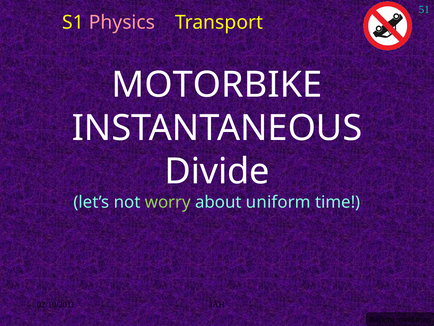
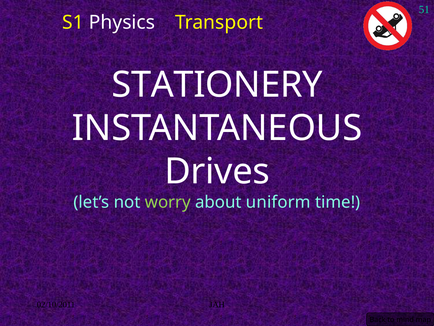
Physics colour: pink -> white (122, 22)
MOTORBIKE: MOTORBIKE -> STATIONERY (217, 85)
Divide: Divide -> Drives (217, 171)
